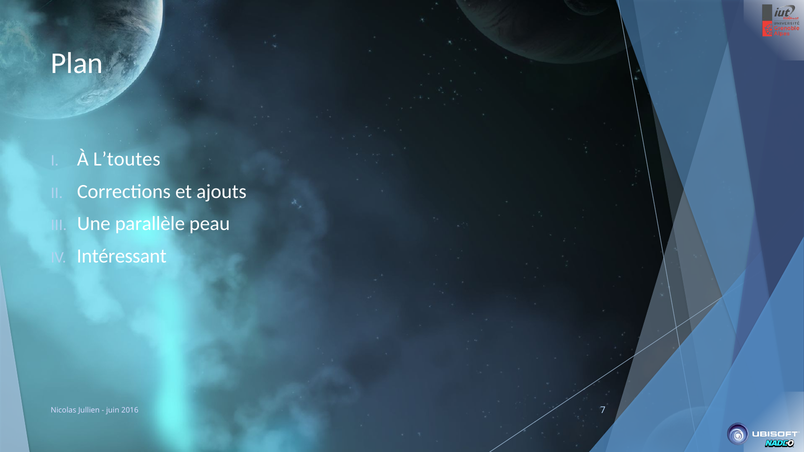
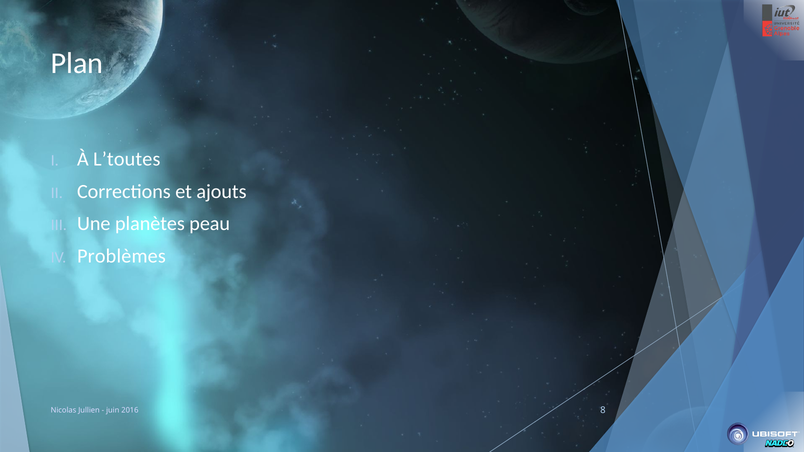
parallèle: parallèle -> planètes (150, 224)
Intéressant: Intéressant -> Problèmes (121, 256)
7: 7 -> 8 (603, 410)
